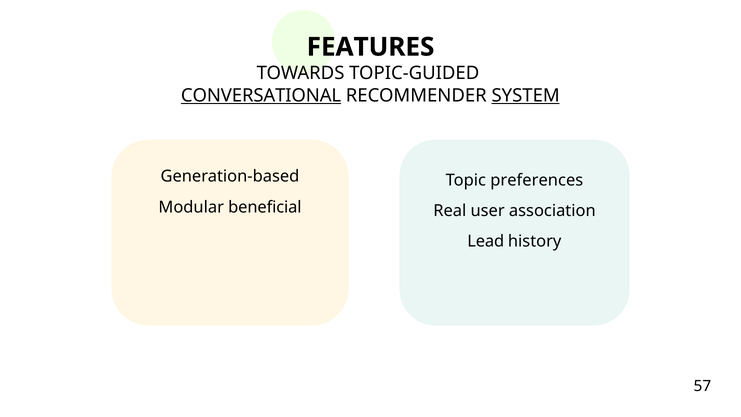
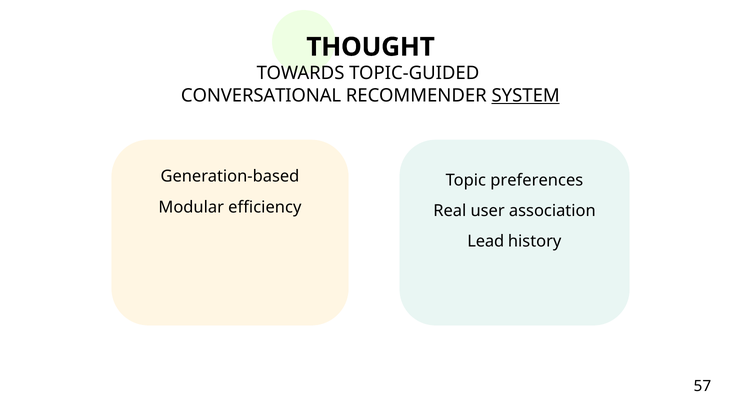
FEATURES: FEATURES -> THOUGHT (371, 47)
CONVERSATIONAL underline: present -> none (261, 96)
beneficial: beneficial -> efficiency (265, 207)
